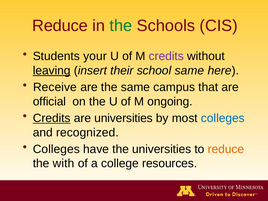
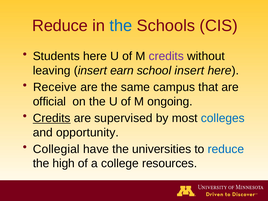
the colour: green -> blue (121, 26)
Students your: your -> here (95, 56)
leaving underline: present -> none (52, 71)
their: their -> earn (122, 71)
school same: same -> insert (189, 71)
are universities: universities -> supervised (123, 118)
recognized: recognized -> opportunity (87, 132)
Colleges: Colleges -> Collegial (56, 149)
reduce colour: orange -> blue (226, 149)
with: with -> high (64, 163)
